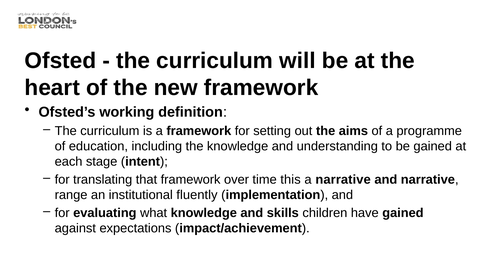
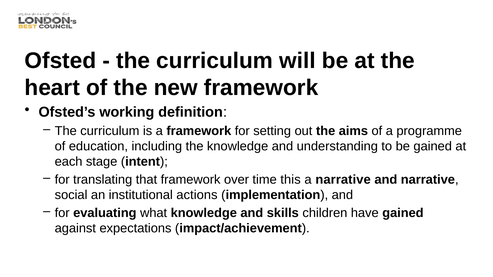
range: range -> social (71, 195)
fluently: fluently -> actions (197, 195)
